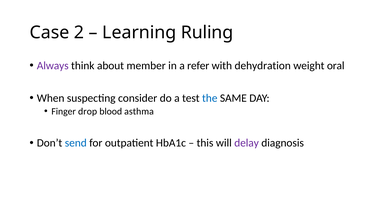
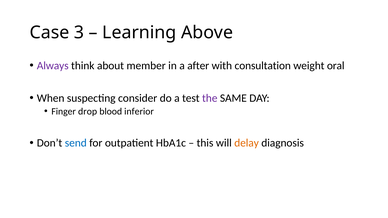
2: 2 -> 3 (79, 33)
Ruling: Ruling -> Above (207, 33)
refer: refer -> after (198, 66)
dehydration: dehydration -> consultation (263, 66)
the colour: blue -> purple (210, 98)
asthma: asthma -> inferior (139, 112)
delay colour: purple -> orange (247, 143)
